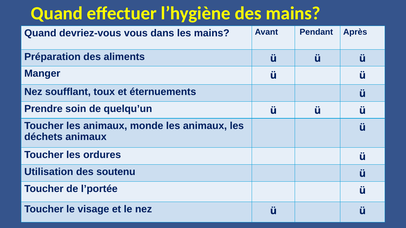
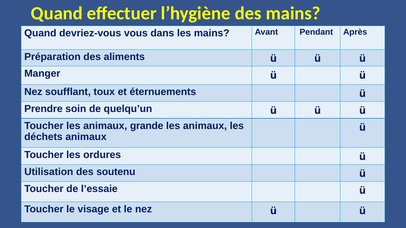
monde: monde -> grande (147, 126)
l’portée: l’portée -> l’essaie (99, 189)
